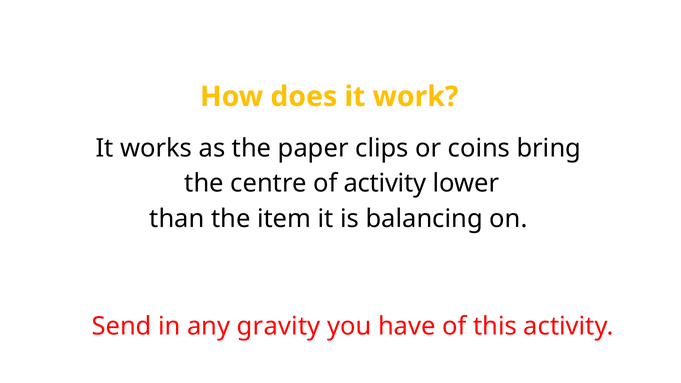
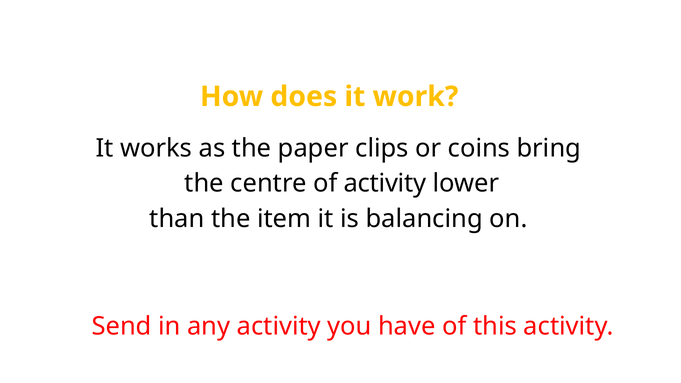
any gravity: gravity -> activity (279, 326)
